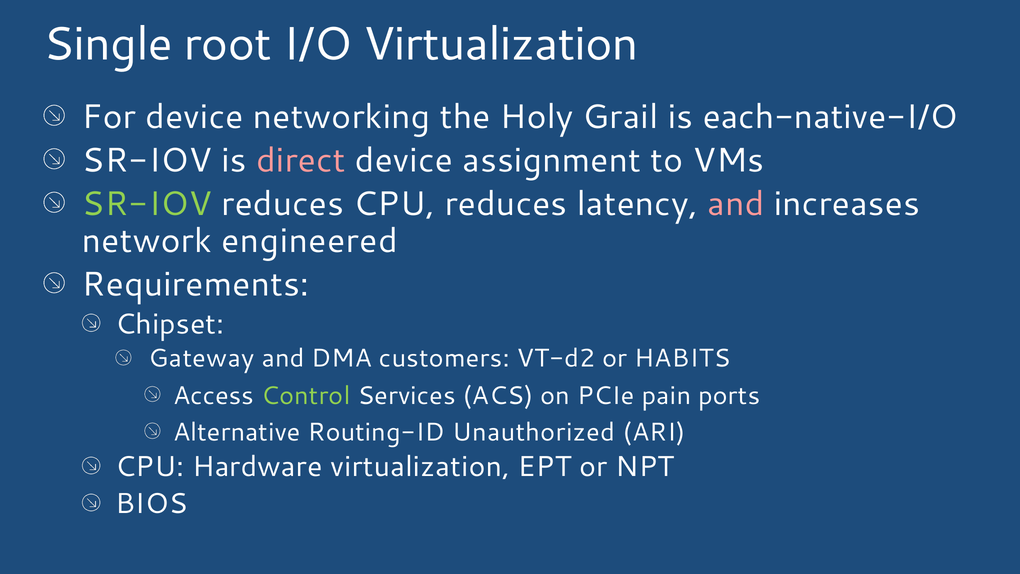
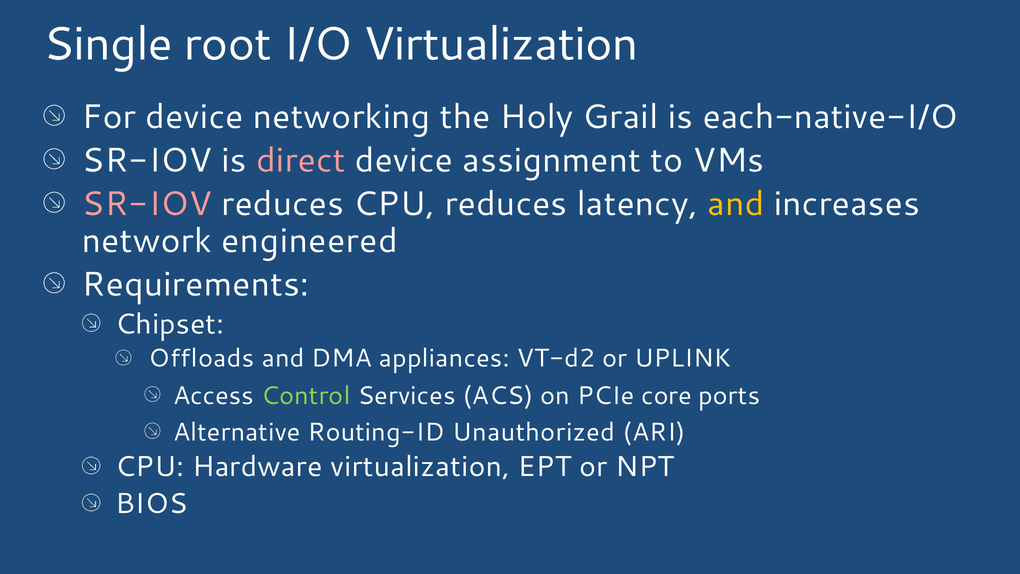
SR-IOV colour: light green -> pink (147, 204)
and colour: pink -> yellow (736, 204)
Gateway: Gateway -> Offloads (202, 358)
customers: customers -> appliances (444, 358)
HABITS: HABITS -> UPLINK (683, 358)
pain: pain -> core (667, 396)
